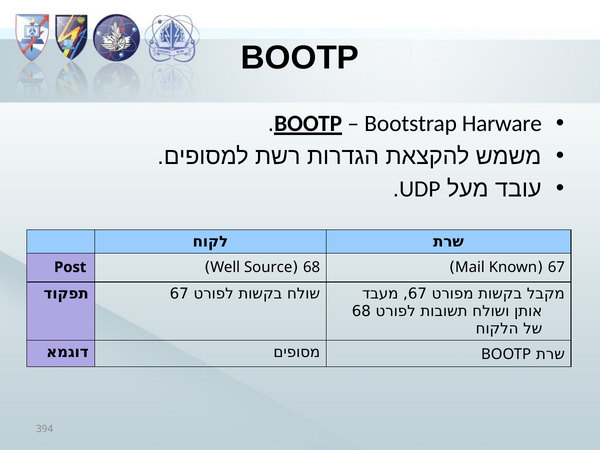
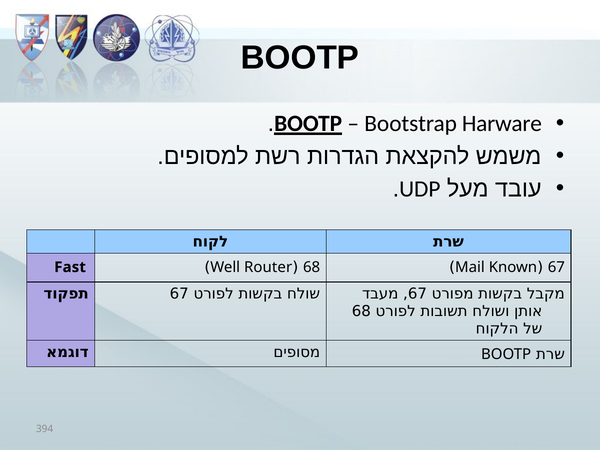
Source: Source -> Router (268, 267)
Post: Post -> Fast (70, 267)
